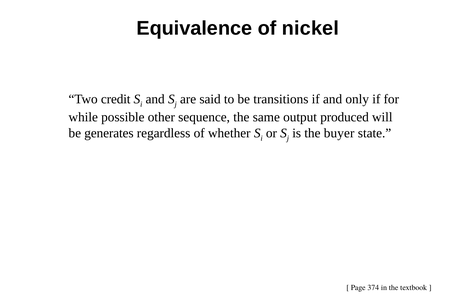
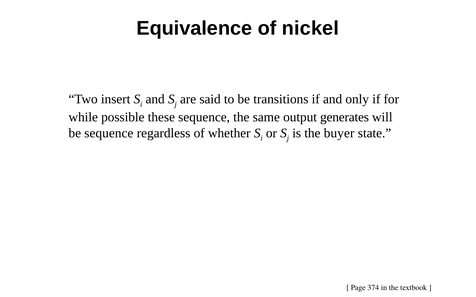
credit: credit -> insert (116, 99)
other: other -> these (161, 117)
produced: produced -> generates (345, 117)
be generates: generates -> sequence (109, 133)
